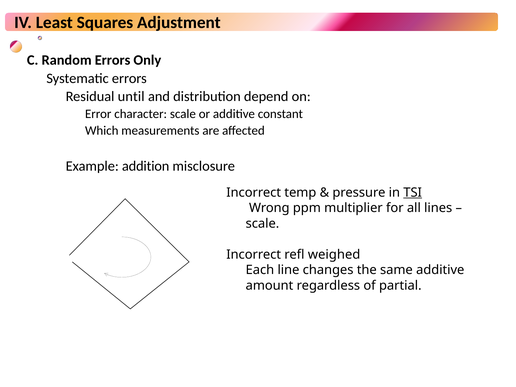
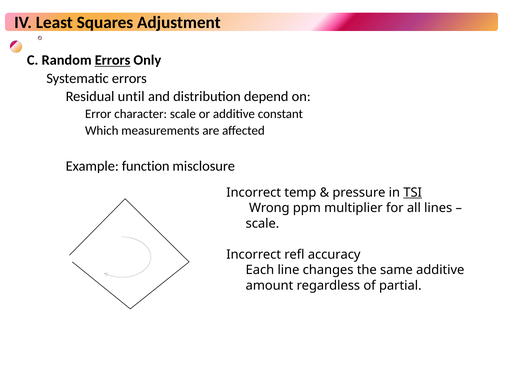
Errors underline: none -> present (113, 60)
addition: addition -> function (146, 166)
weighed: weighed -> accuracy (334, 254)
